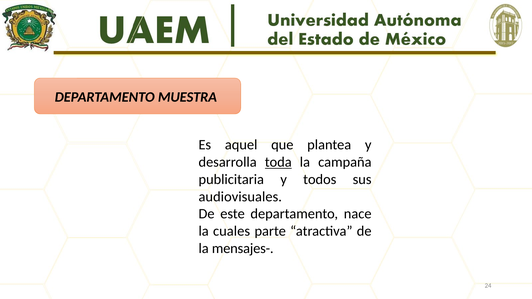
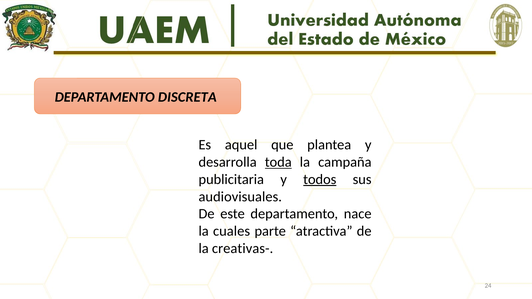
MUESTRA: MUESTRA -> DISCRETA (187, 97)
todos underline: none -> present (320, 179)
mensajes-: mensajes- -> creativas- (243, 249)
